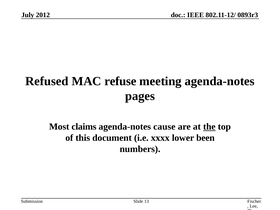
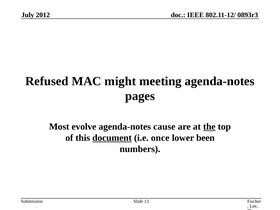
refuse: refuse -> might (120, 81)
claims: claims -> evolve (84, 127)
document underline: none -> present (112, 138)
xxxx: xxxx -> once (160, 138)
